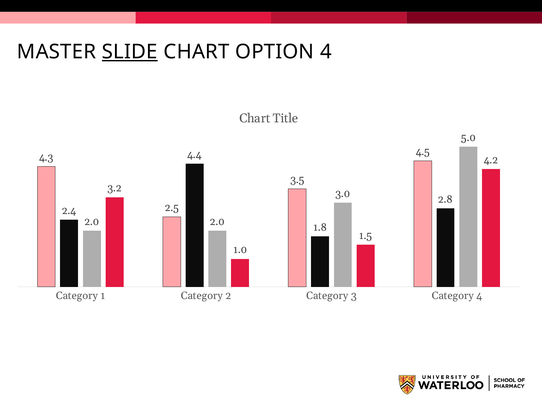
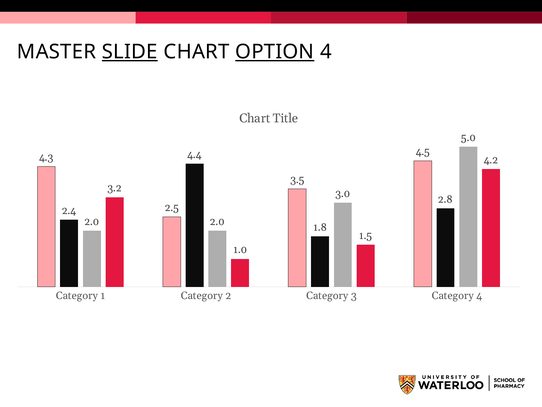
OPTION underline: none -> present (275, 52)
